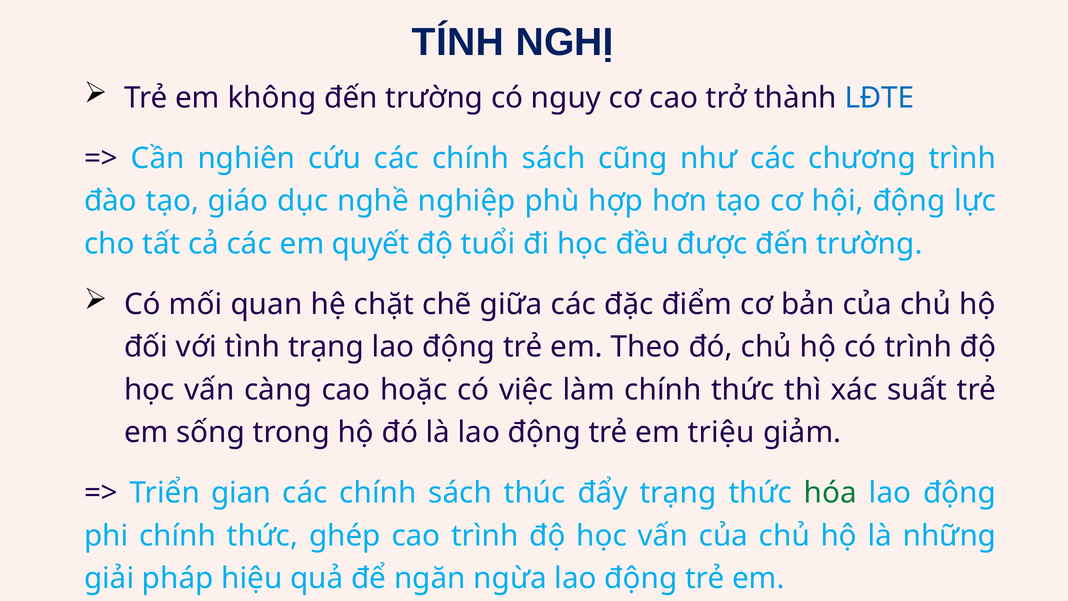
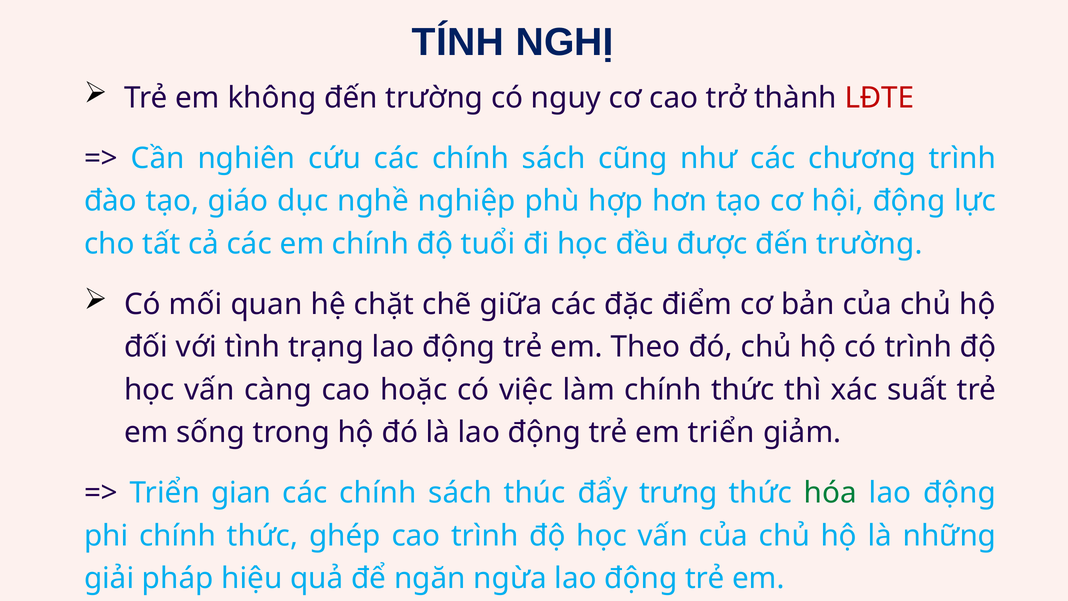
LĐTE colour: blue -> red (879, 98)
em quyết: quyết -> chính (370, 244)
em triệu: triệu -> triển (721, 432)
đẩy trạng: trạng -> trưng (678, 493)
